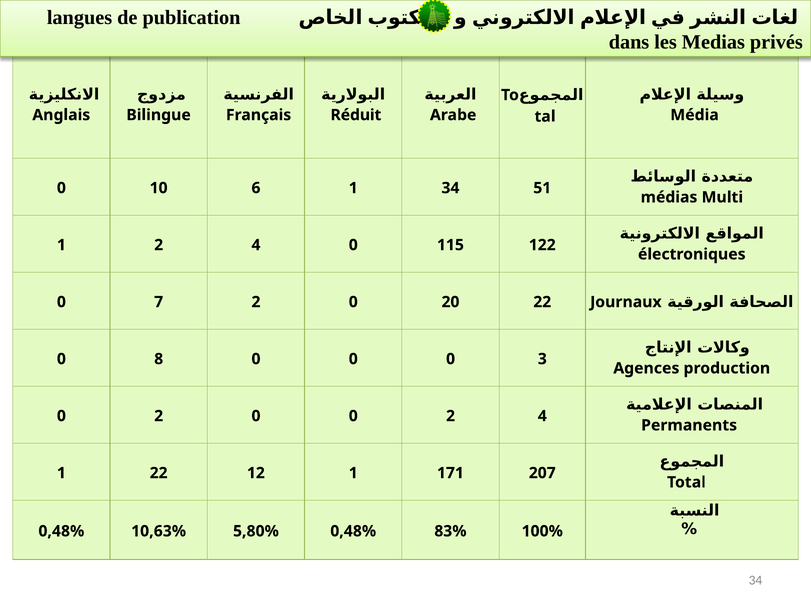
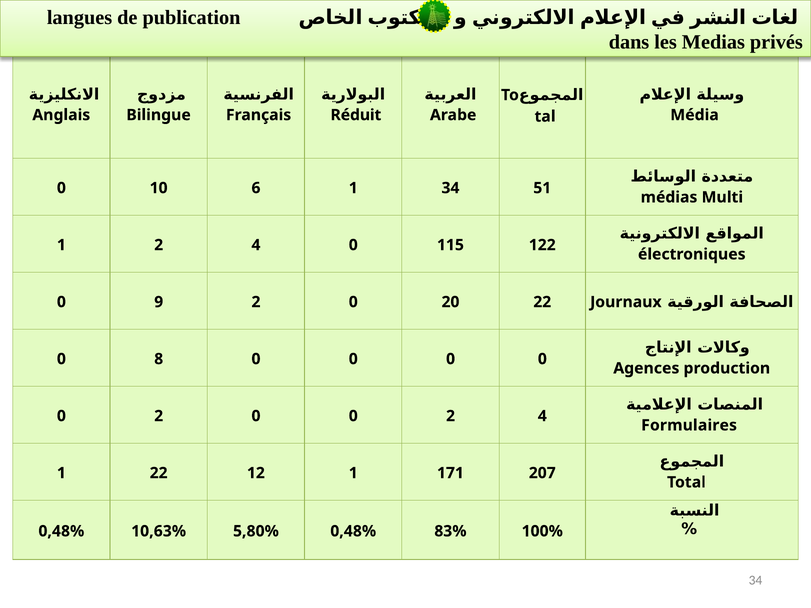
7: 7 -> 9 (159, 302)
0 0 0 3: 3 -> 0 (542, 359)
Permanents: Permanents -> Formulaires (689, 425)
